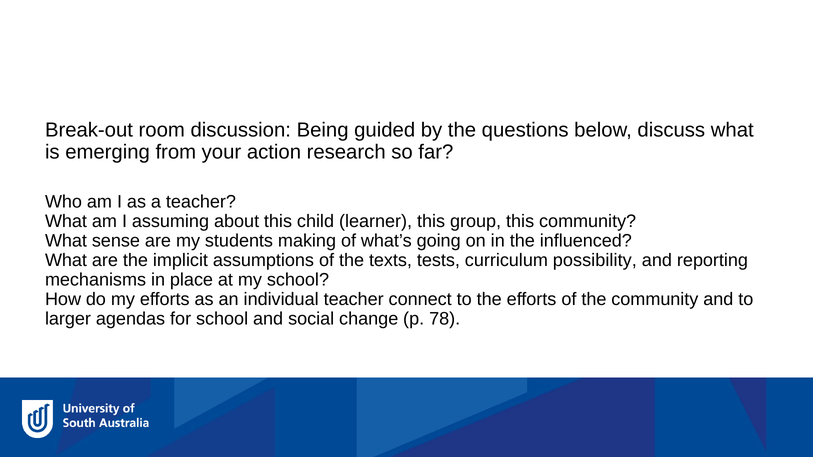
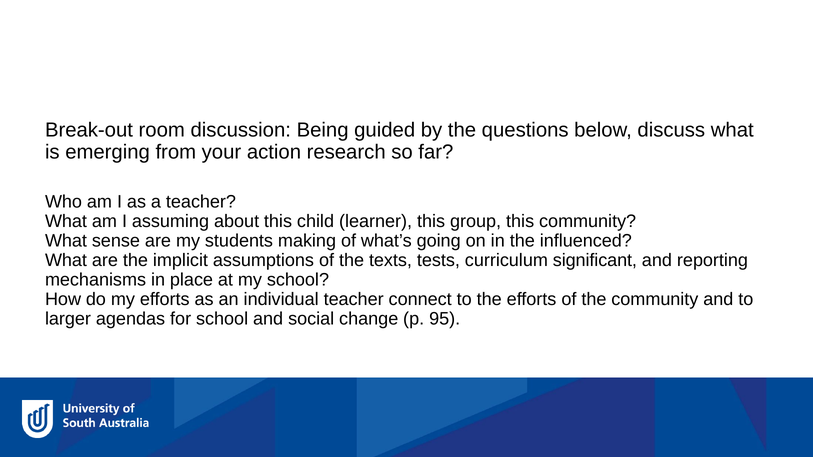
possibility: possibility -> significant (595, 260)
78: 78 -> 95 (445, 319)
